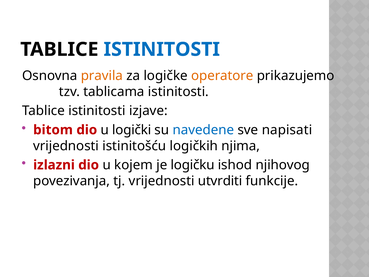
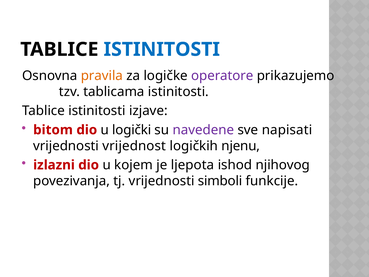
operatore colour: orange -> purple (222, 76)
navedene colour: blue -> purple (203, 130)
istinitošću: istinitošću -> vrijednost (134, 146)
njima: njima -> njenu (241, 146)
logičku: logičku -> ljepota (192, 165)
utvrditi: utvrditi -> simboli (220, 181)
